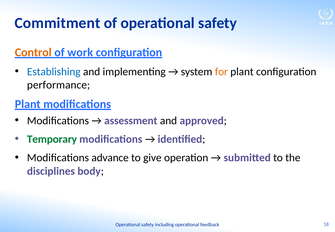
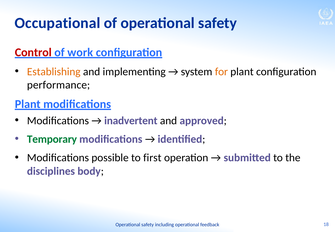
Commitment: Commitment -> Occupational (58, 23)
Control colour: orange -> red (33, 53)
Establishing colour: blue -> orange (54, 72)
assessment: assessment -> inadvertent (131, 121)
advance: advance -> possible (110, 158)
give: give -> first (152, 158)
